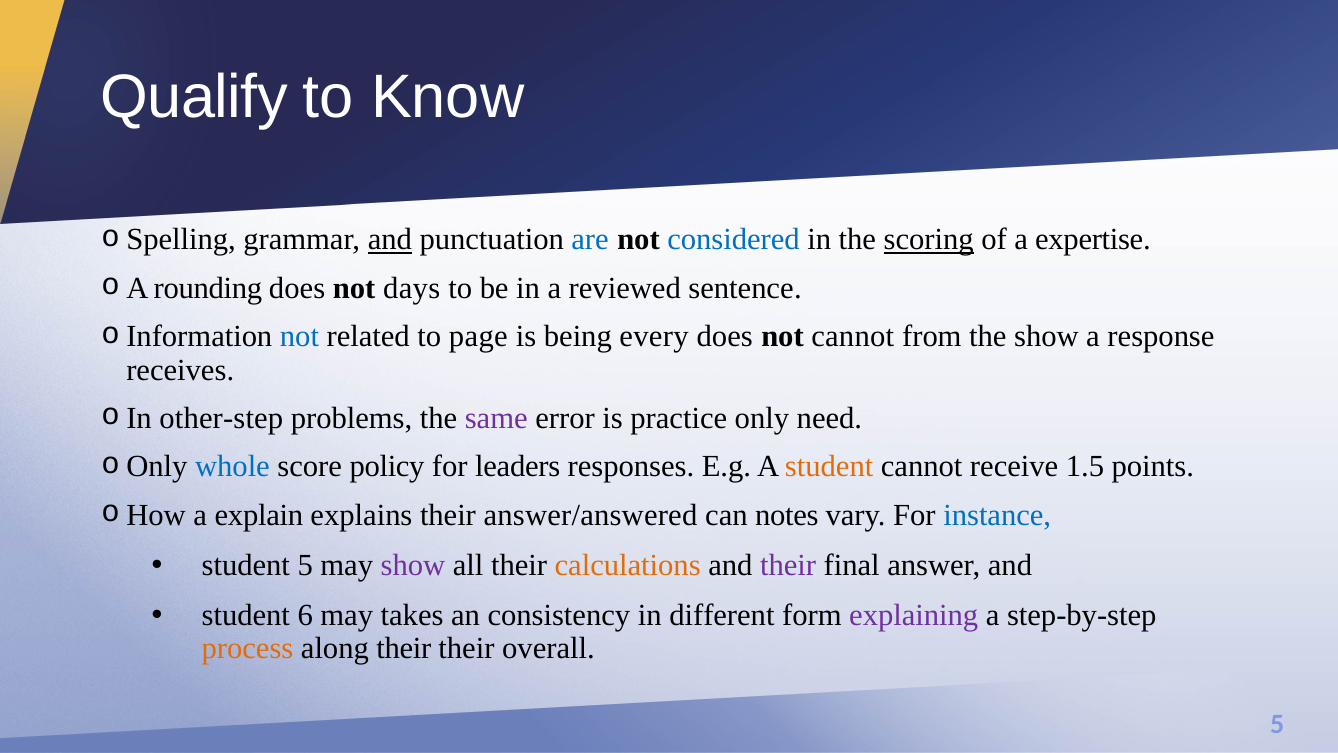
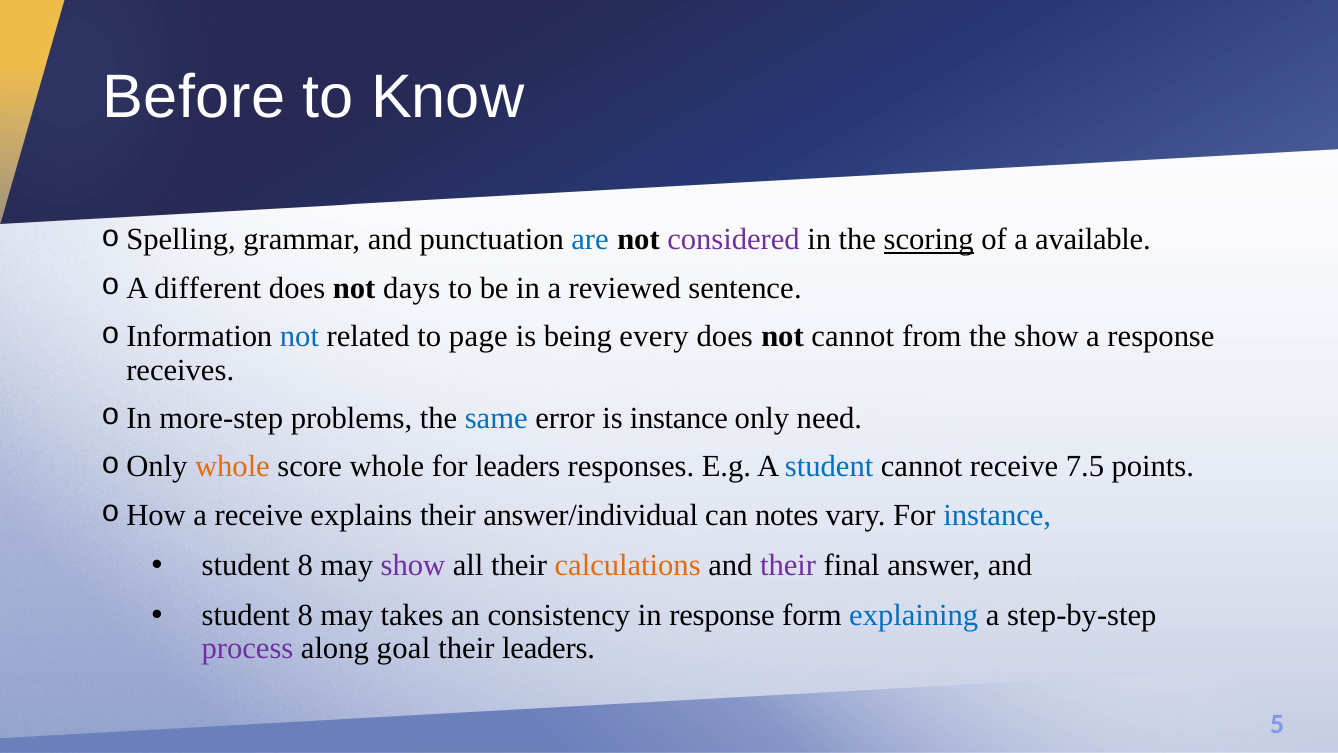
Qualify: Qualify -> Before (194, 97)
and underline: present -> none (390, 240)
considered colour: blue -> purple (734, 240)
expertise: expertise -> available (1089, 240)
rounding: rounding -> different (208, 288)
other-step: other-step -> more-step (221, 418)
same colour: purple -> blue (496, 418)
is practice: practice -> instance (679, 418)
whole colour: blue -> orange (232, 467)
score policy: policy -> whole (387, 467)
student colour: orange -> blue (829, 467)
1.5: 1.5 -> 7.5 (1085, 467)
a explain: explain -> receive (259, 515)
answer/answered: answer/answered -> answer/individual (591, 515)
5: 5 -> 8 (305, 565)
6: 6 -> 8 (305, 615)
in different: different -> response (722, 615)
explaining colour: purple -> blue (914, 615)
process colour: orange -> purple (248, 648)
along their: their -> goal (404, 648)
their overall: overall -> leaders (549, 648)
